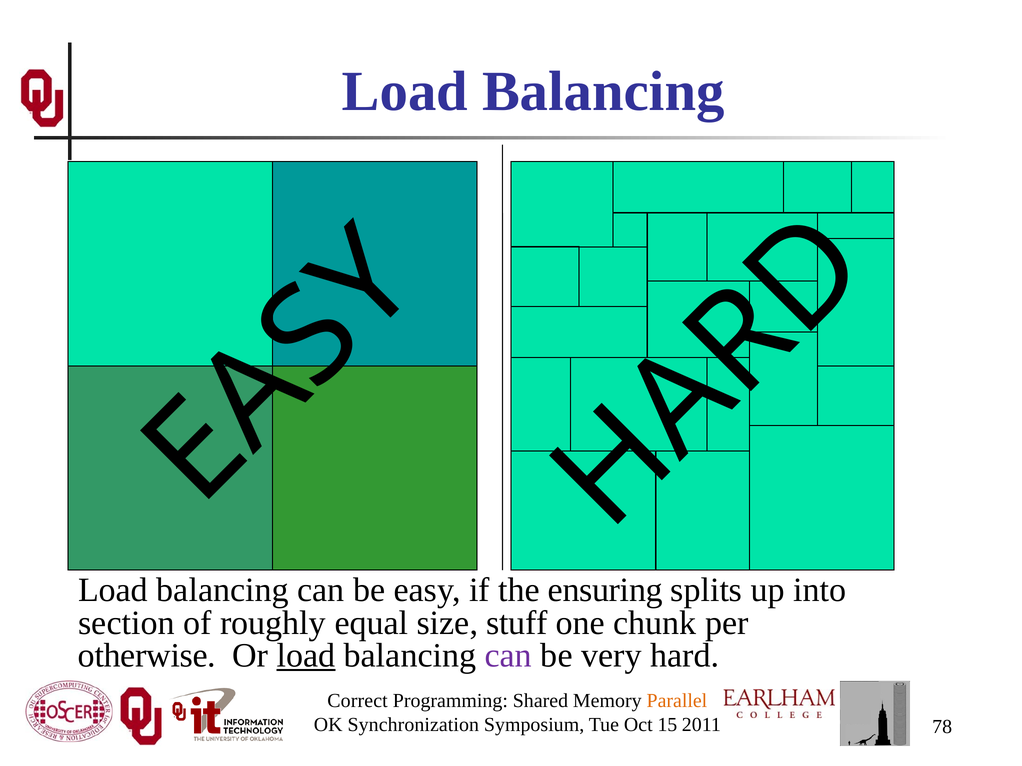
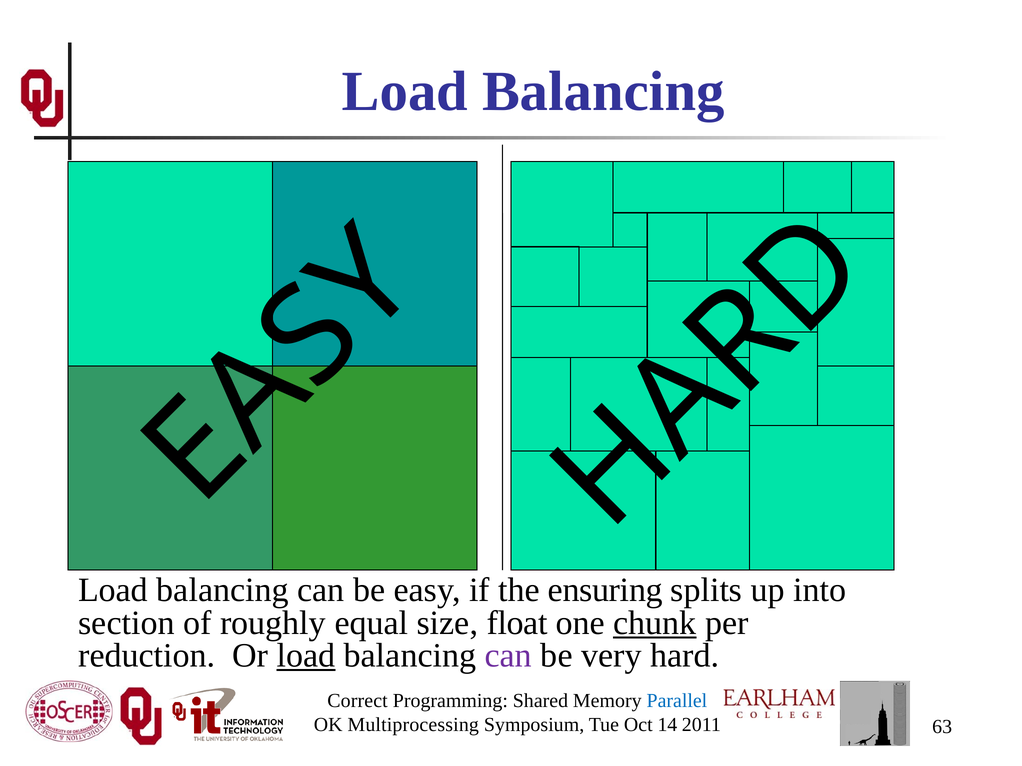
stuff: stuff -> float (517, 623)
chunk underline: none -> present (655, 623)
otherwise: otherwise -> reduction (147, 656)
Parallel colour: orange -> blue (677, 701)
Synchronization: Synchronization -> Multiprocessing (413, 725)
15: 15 -> 14 (667, 725)
78: 78 -> 63 (942, 727)
